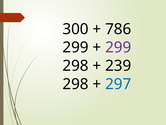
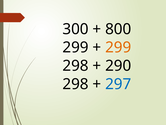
786: 786 -> 800 (118, 29)
299 colour: purple -> orange (118, 47)
239: 239 -> 290 (118, 66)
